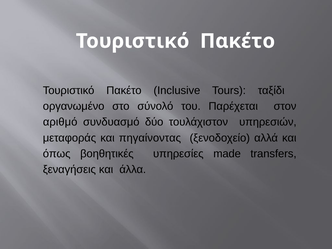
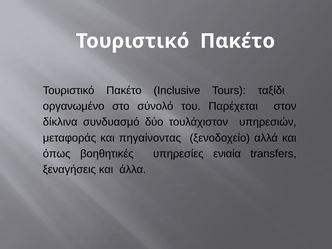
αριθμό: αριθμό -> δίκλινα (60, 122)
made: made -> ενιαία (227, 154)
